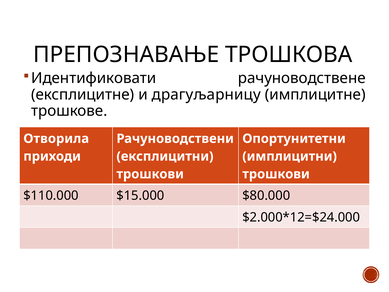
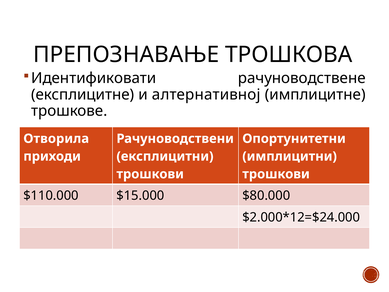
драгуљарницу: драгуљарницу -> алтернативној (206, 94)
